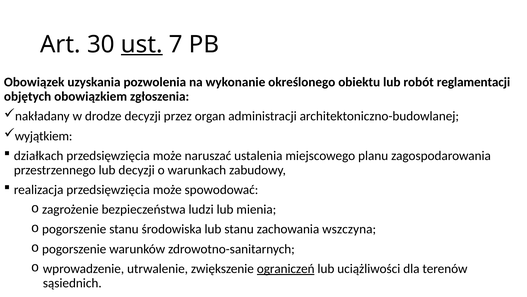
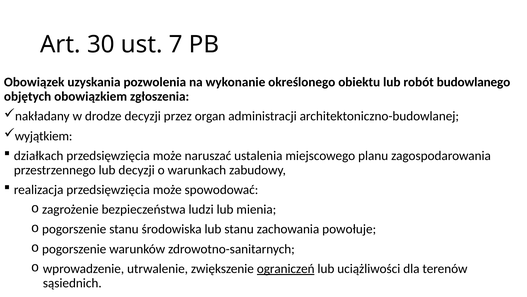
ust underline: present -> none (142, 44)
reglamentacji: reglamentacji -> budowlanego (473, 82)
wszczyna: wszczyna -> powołuje (349, 229)
